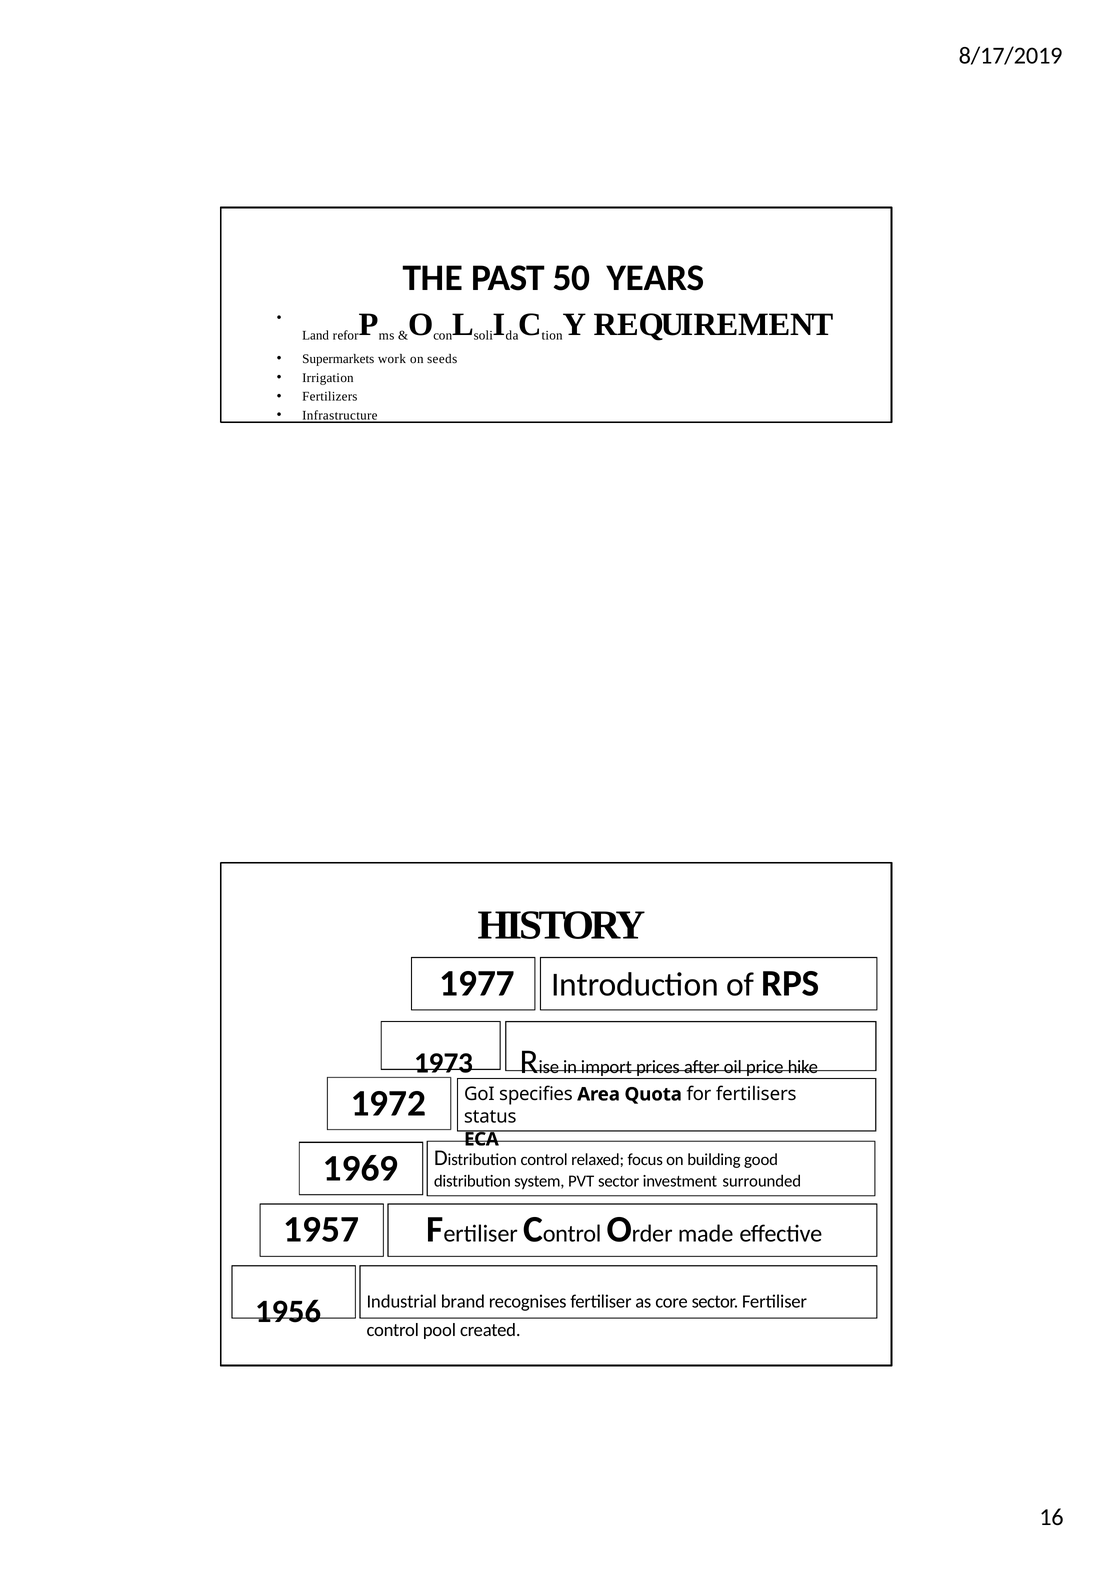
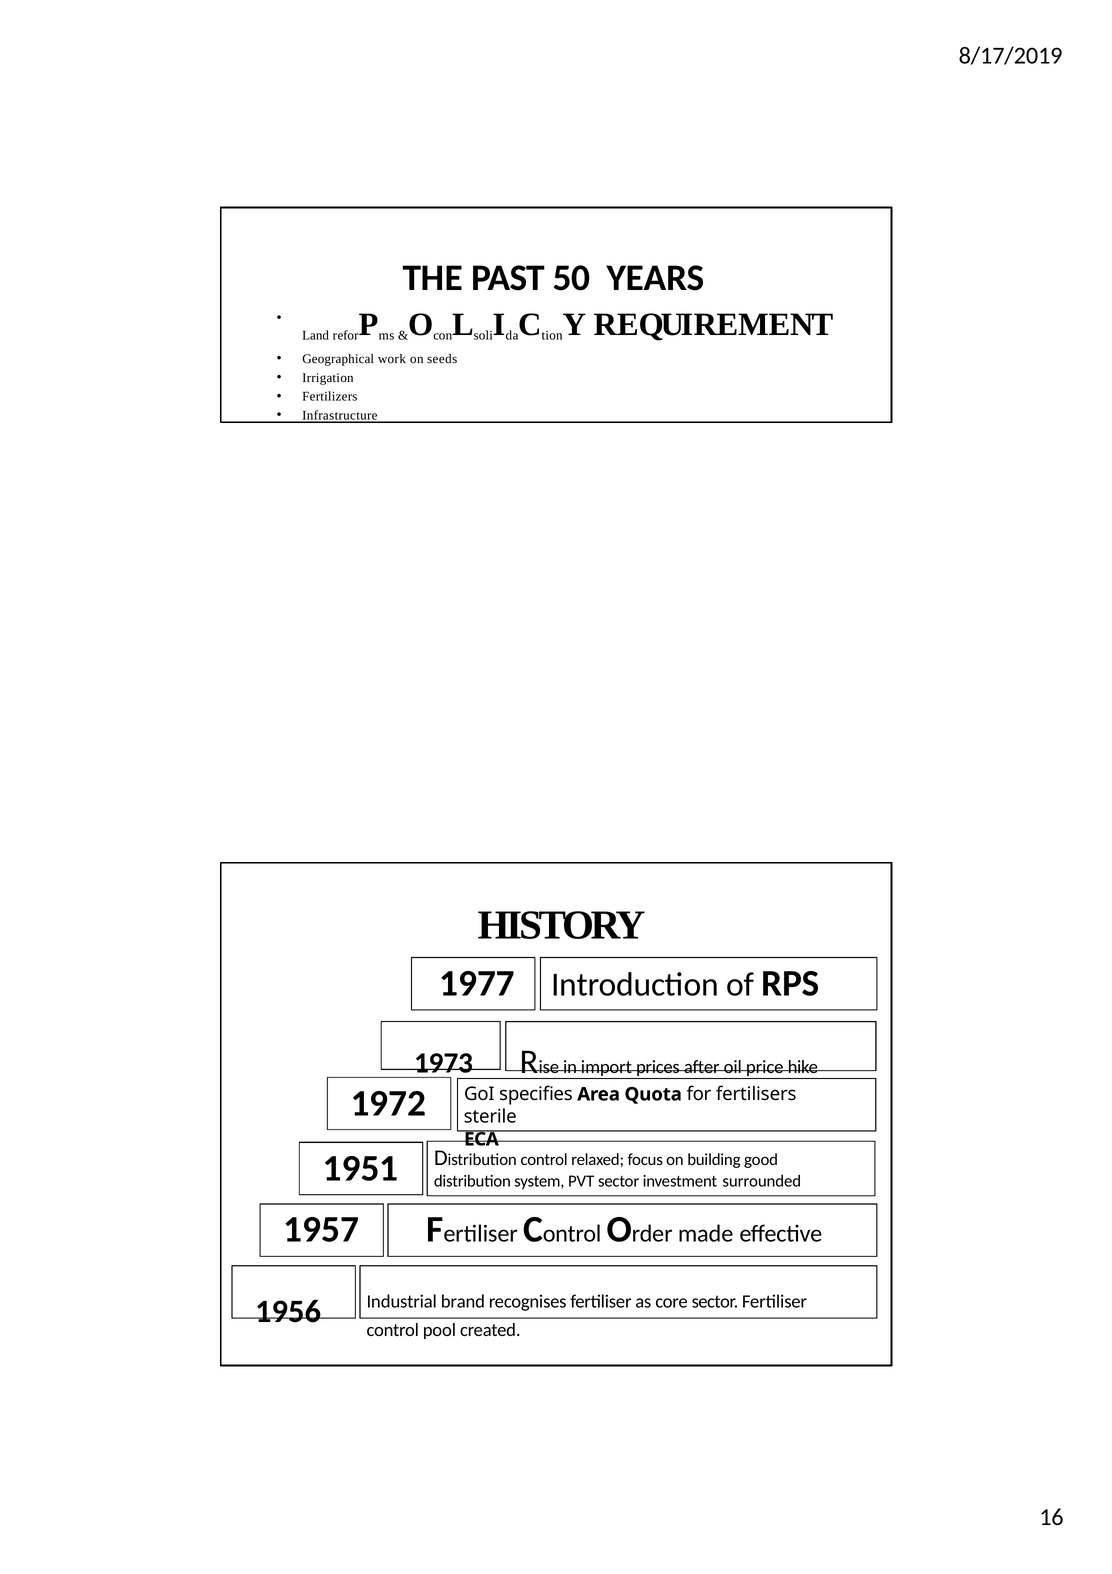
Supermarkets: Supermarkets -> Geographical (338, 359)
status: status -> sterile (490, 1117)
1969: 1969 -> 1951 (361, 1168)
